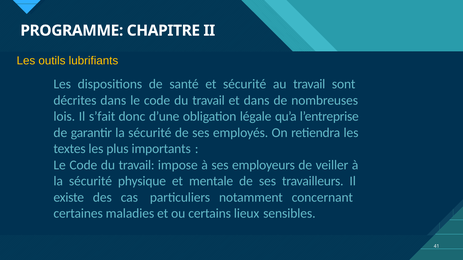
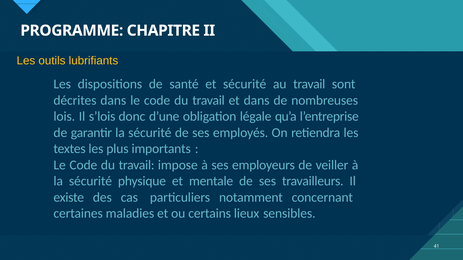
s’fait: s’fait -> s’lois (102, 117)
